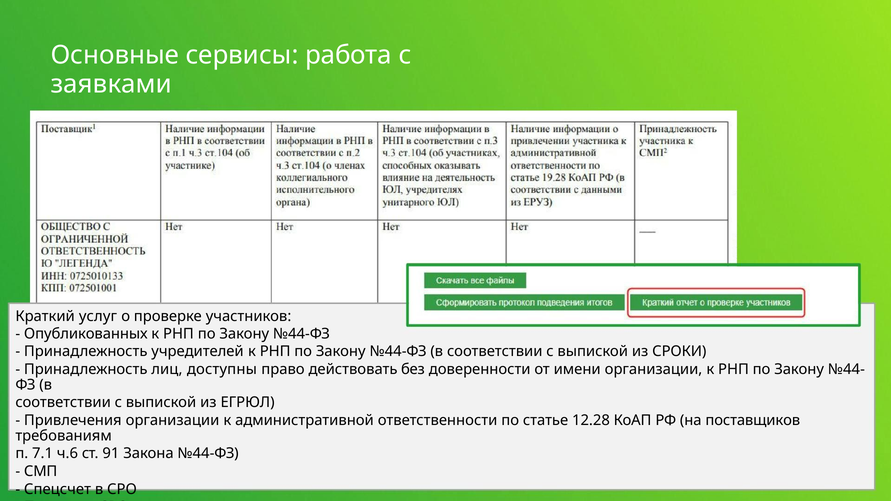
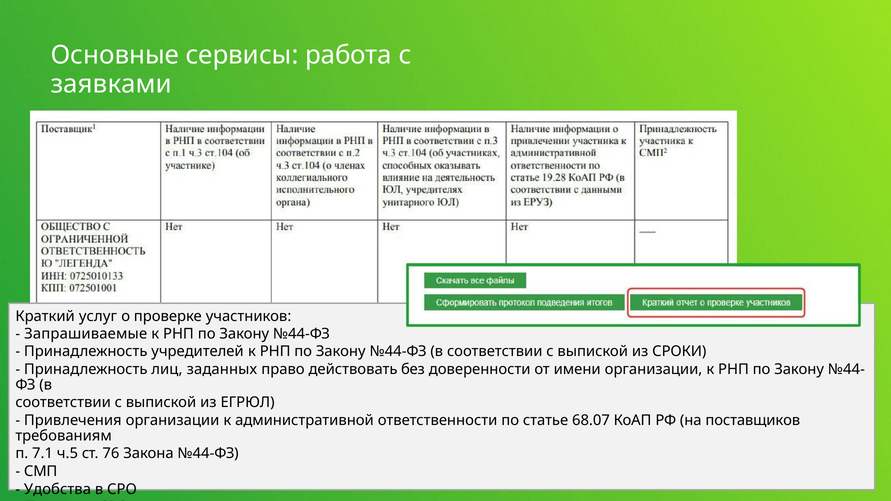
Опубликованных: Опубликованных -> Запрашиваемые (86, 334)
доступны: доступны -> заданных (222, 369)
12.28: 12.28 -> 68.07 (591, 420)
ч.6: ч.6 -> ч.5 (67, 454)
91: 91 -> 76 (111, 454)
Спецсчет: Спецсчет -> Удобства (58, 490)
